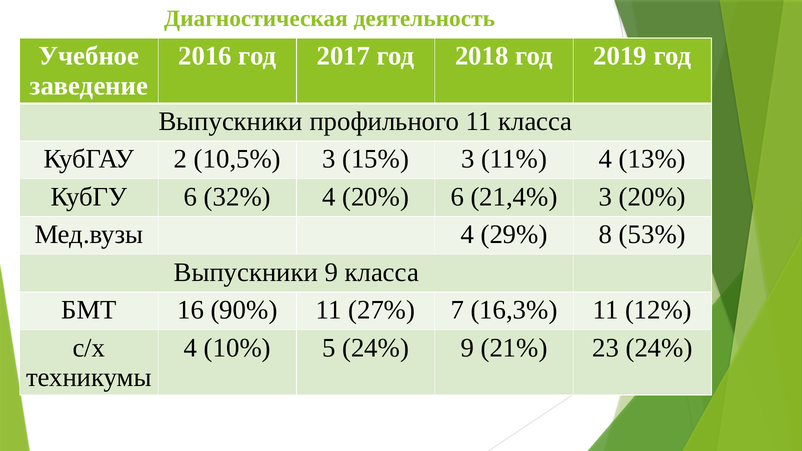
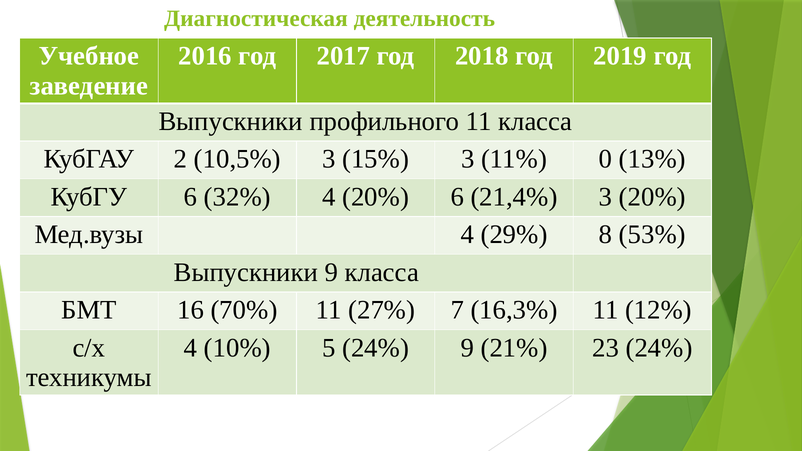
11% 4: 4 -> 0 (606, 159)
90%: 90% -> 70% (244, 310)
